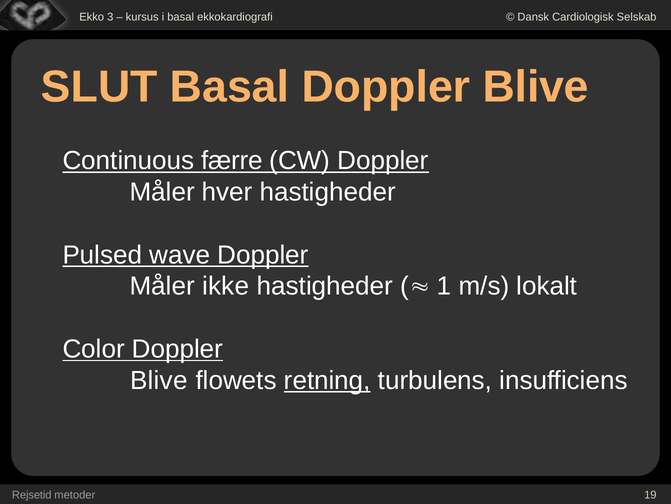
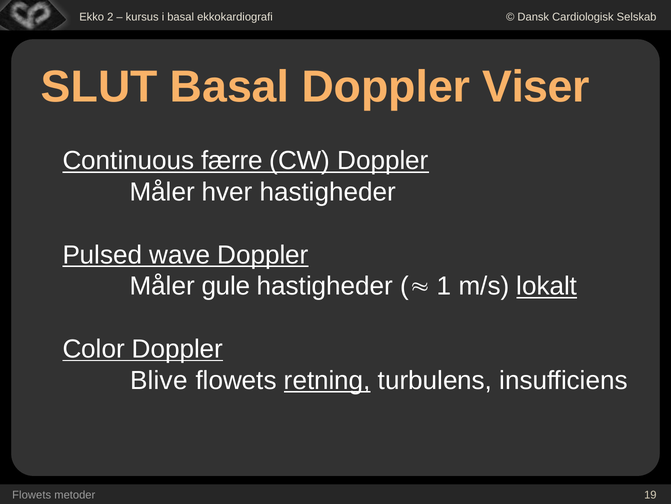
3: 3 -> 2 (110, 17)
Basal Doppler Blive: Blive -> Viser (536, 87)
ikke: ikke -> gule (226, 286)
lokalt underline: none -> present (547, 286)
Rejsetid: Rejsetid -> Flowets (32, 494)
